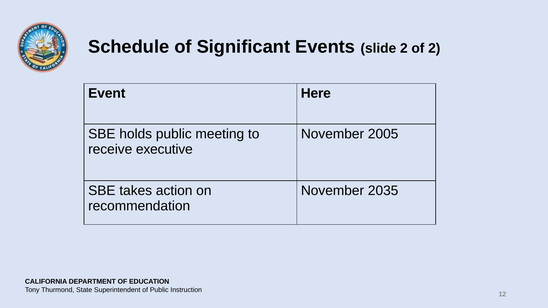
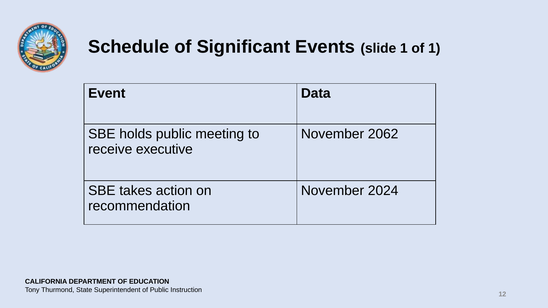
slide 2: 2 -> 1 (404, 48)
of 2: 2 -> 1 (434, 48)
Here: Here -> Data (316, 93)
2005: 2005 -> 2062 (383, 134)
2035: 2035 -> 2024 (383, 191)
